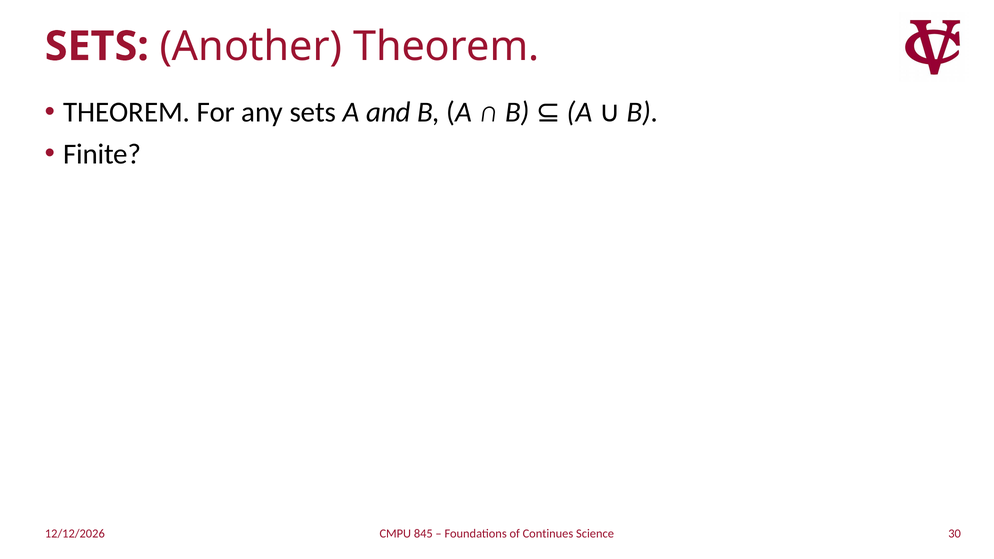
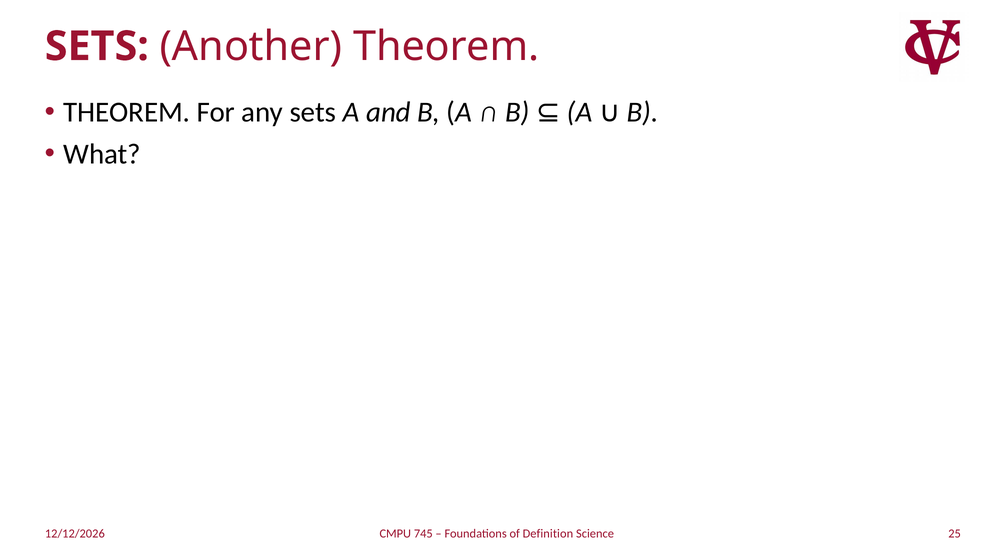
Finite: Finite -> What (102, 154)
30: 30 -> 25 (955, 534)
845: 845 -> 745 (423, 534)
Continues: Continues -> Definition (548, 534)
